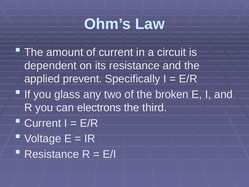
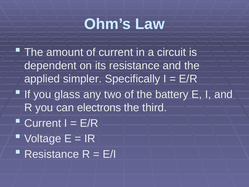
prevent: prevent -> simpler (82, 79)
broken: broken -> battery (172, 94)
